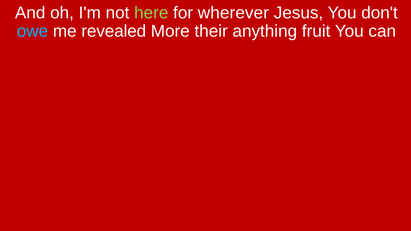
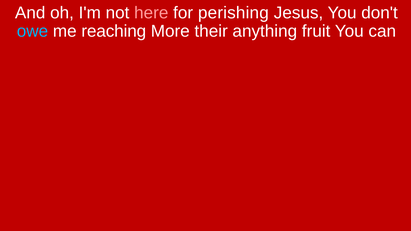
here colour: light green -> pink (151, 13)
wherever: wherever -> perishing (233, 13)
revealed: revealed -> reaching (114, 31)
